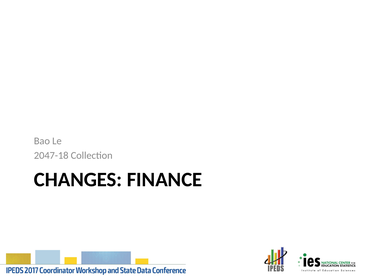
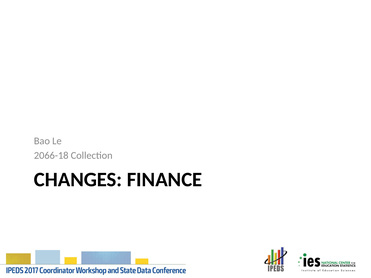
2047-18: 2047-18 -> 2066-18 (51, 156)
